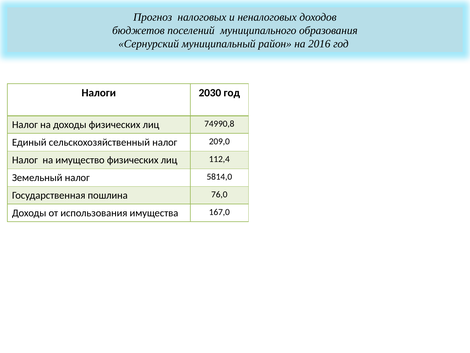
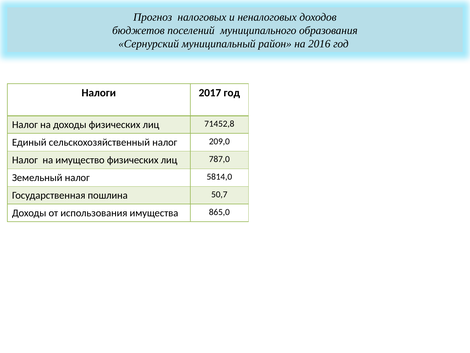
2030: 2030 -> 2017 (210, 93)
74990,8: 74990,8 -> 71452,8 (219, 124)
112,4: 112,4 -> 787,0 (219, 159)
76,0: 76,0 -> 50,7 (219, 194)
167,0: 167,0 -> 865,0 (219, 212)
